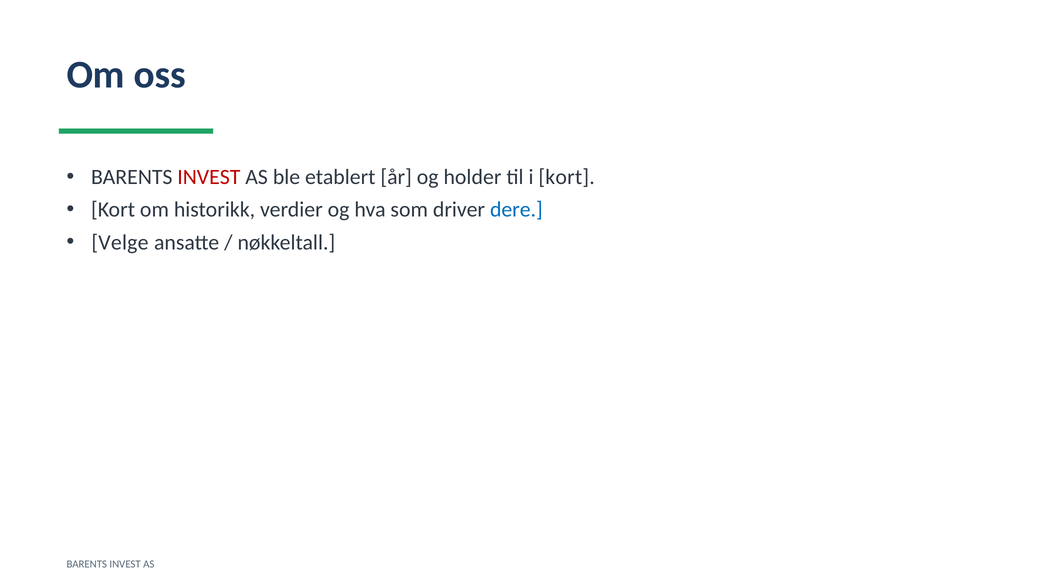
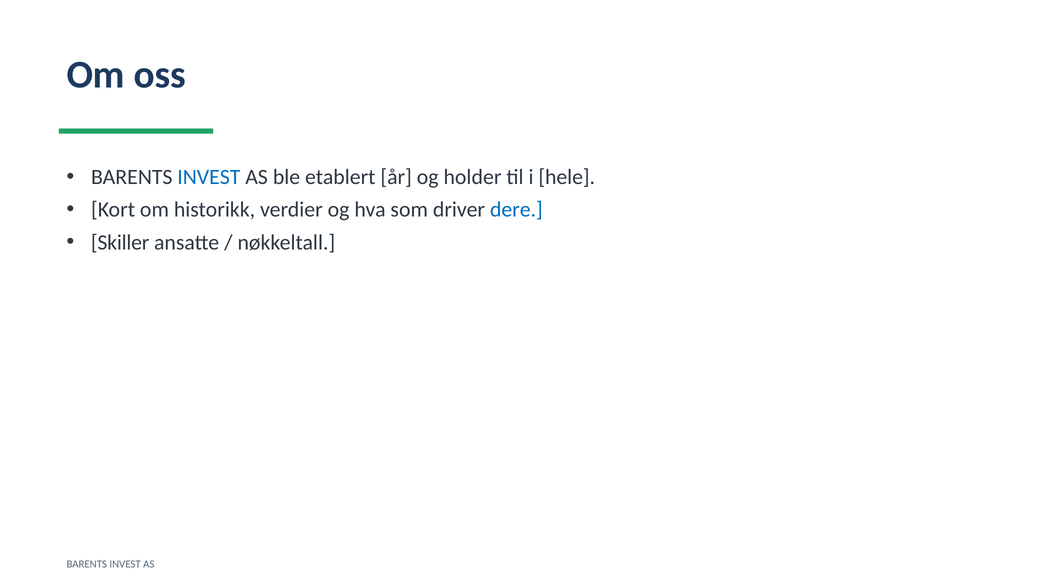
INVEST colour: red -> blue (209, 177)
i kort: kort -> hele (567, 177)
Velge: Velge -> Skiller (120, 243)
